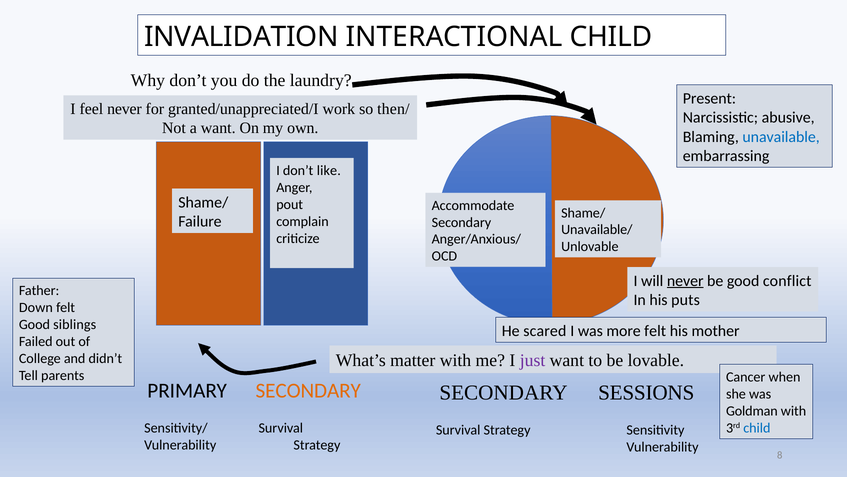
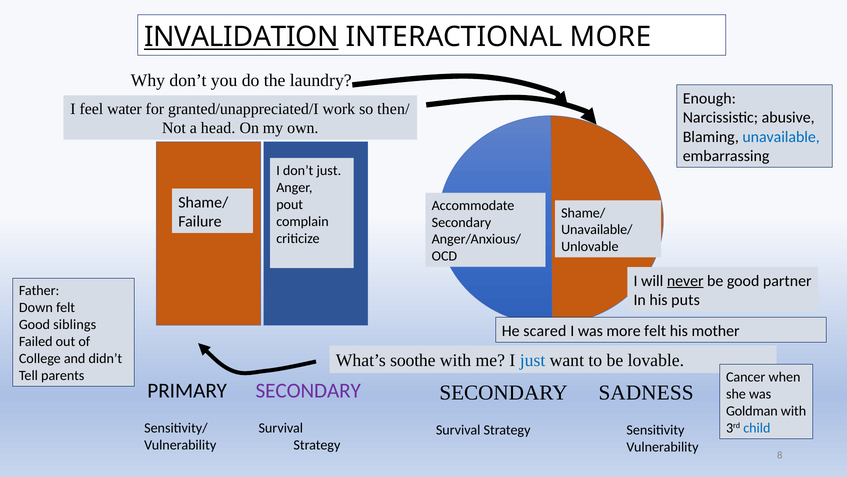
INVALIDATION underline: none -> present (241, 37)
INTERACTIONAL CHILD: CHILD -> MORE (611, 37)
Present: Present -> Enough (709, 99)
feel never: never -> water (124, 109)
a want: want -> head (218, 128)
don’t like: like -> just (329, 170)
conflict: conflict -> partner (787, 281)
matter: matter -> soothe (413, 360)
just colour: purple -> blue (533, 360)
SECONDARY colour: orange -> purple (308, 390)
SESSIONS: SESSIONS -> SADNESS (646, 392)
